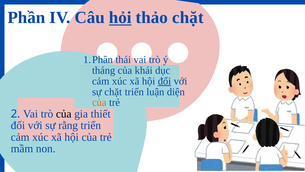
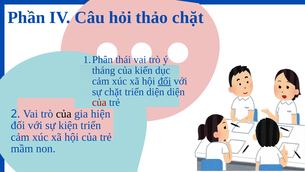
hỏi underline: present -> none (120, 18)
khái: khái -> kiến (144, 70)
triển luận: luận -> diện (155, 92)
của colour: orange -> red (99, 102)
thiết: thiết -> hiện (101, 114)
rằng: rằng -> kiện (68, 125)
